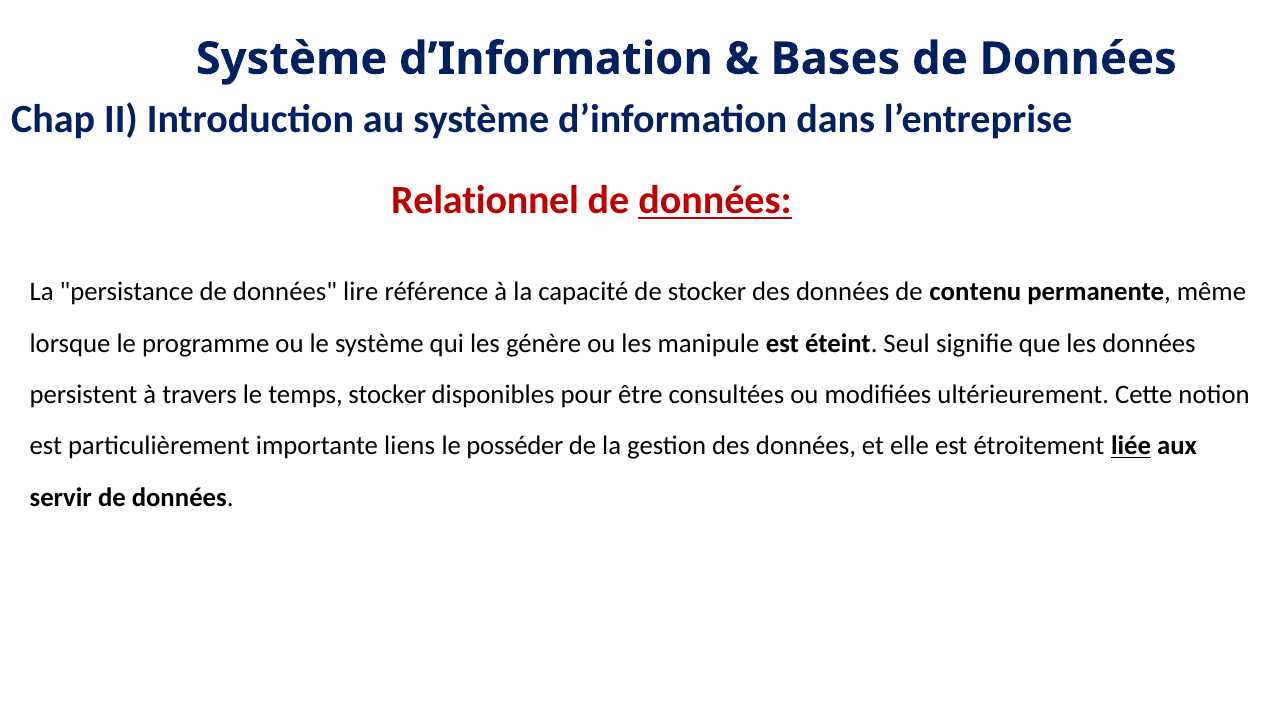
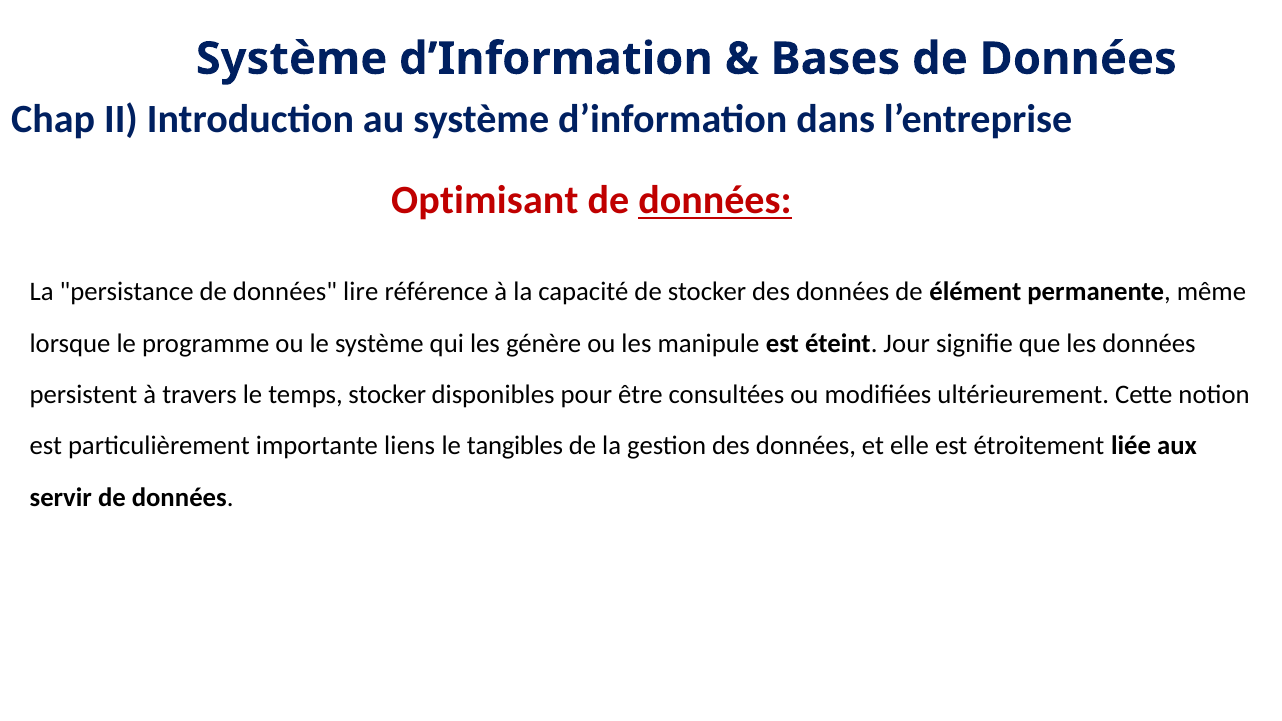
Relationnel: Relationnel -> Optimisant (485, 201)
contenu: contenu -> élément (975, 292)
Seul: Seul -> Jour (907, 343)
posséder: posséder -> tangibles (515, 446)
liée underline: present -> none (1131, 446)
